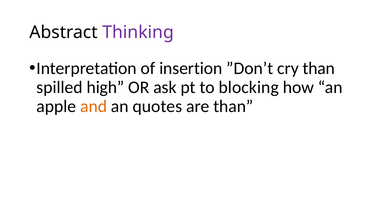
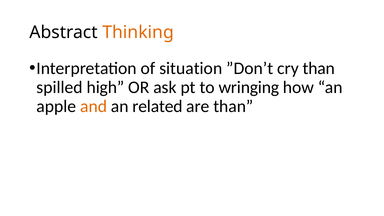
Thinking colour: purple -> orange (138, 32)
insertion: insertion -> situation (191, 68)
blocking: blocking -> wringing (249, 87)
quotes: quotes -> related (158, 106)
